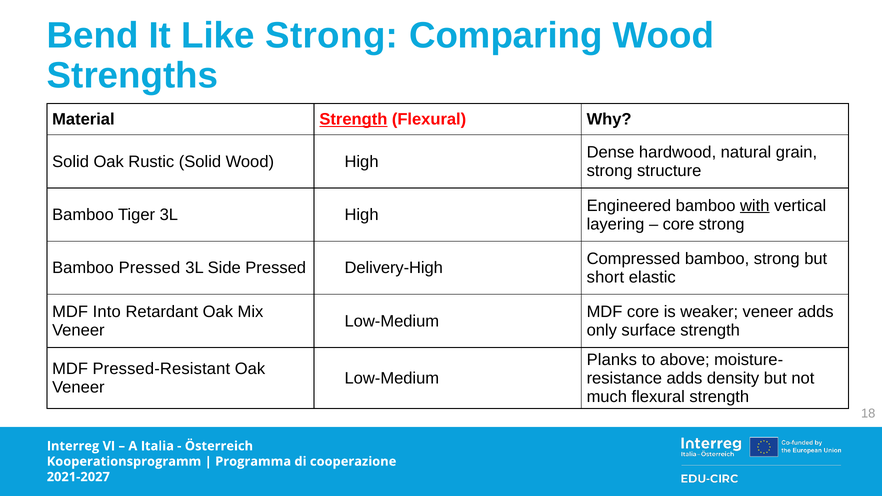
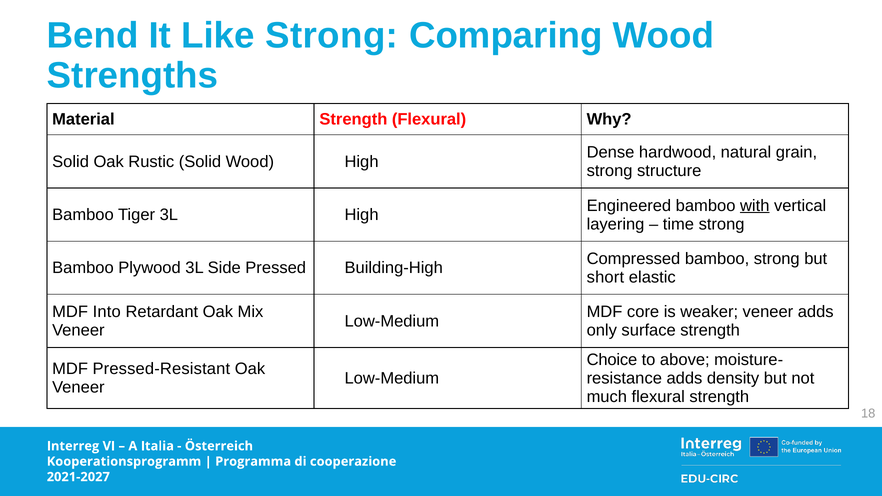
Strength underline: present -> none (353, 120)
core: core -> time (678, 224)
Bamboo Pressed: Pressed -> Plywood (150, 268)
Delivery-High: Delivery-High -> Building-High (394, 268)
Planks: Planks -> Choice (612, 360)
